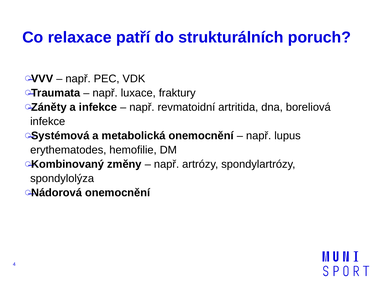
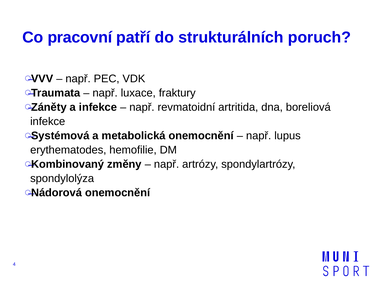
relaxace: relaxace -> pracovní (80, 37)
